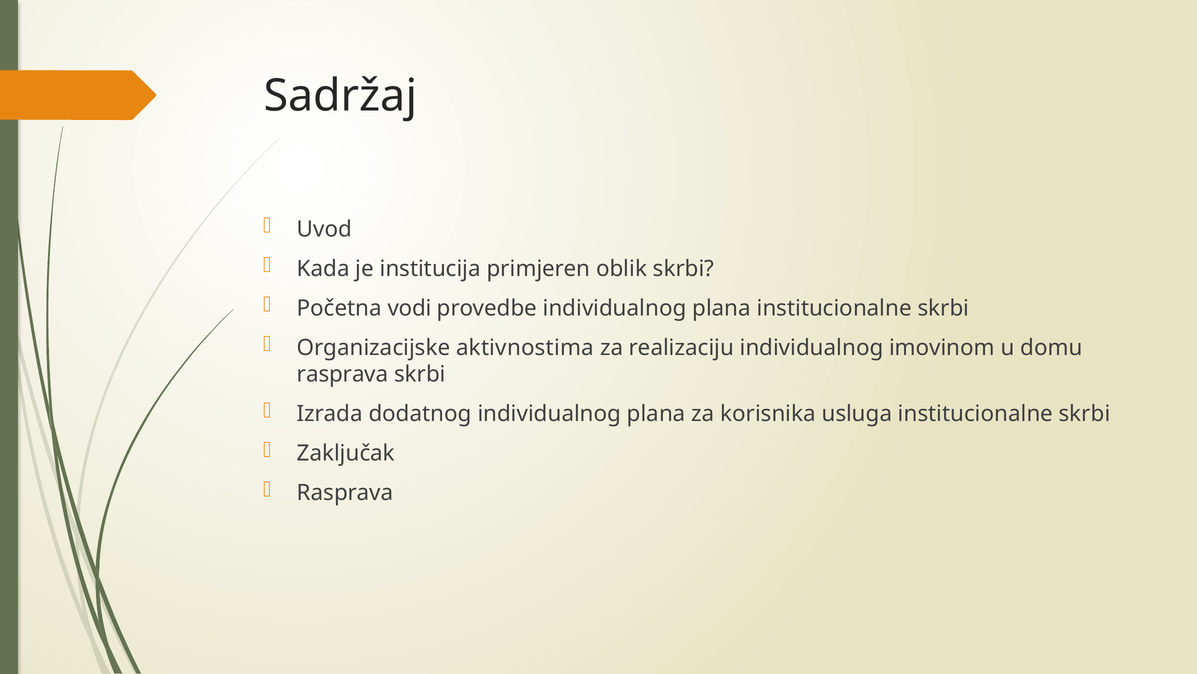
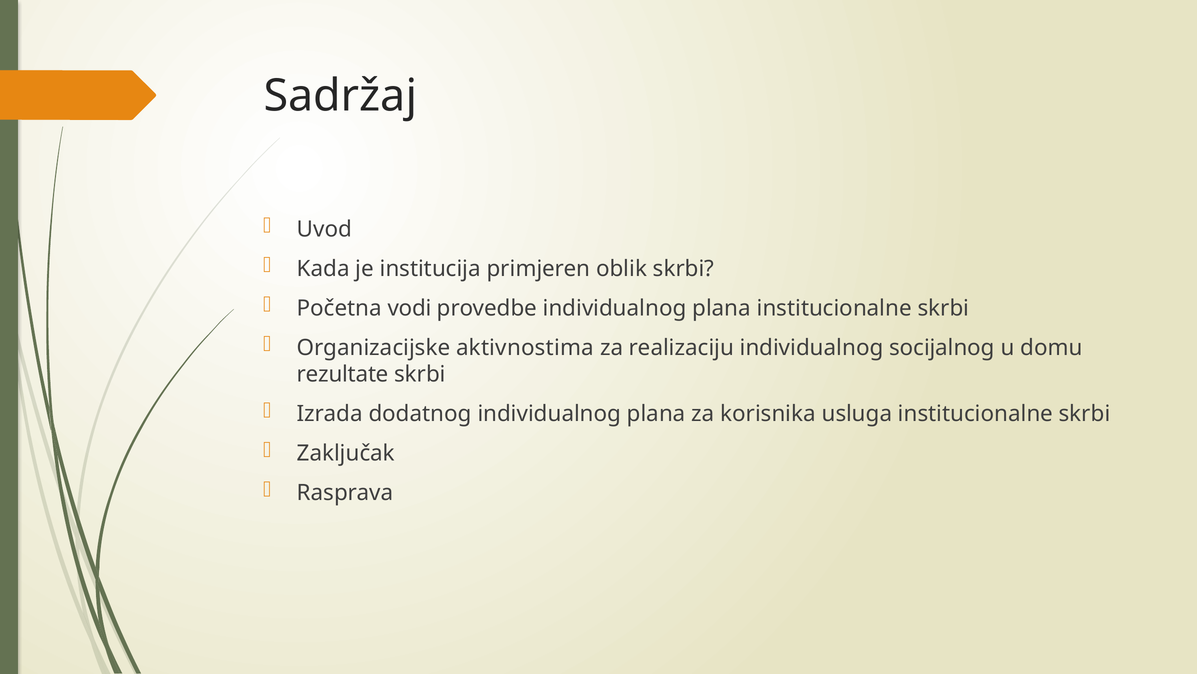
imovinom: imovinom -> socijalnog (942, 347)
rasprava: rasprava -> rezultate (343, 374)
